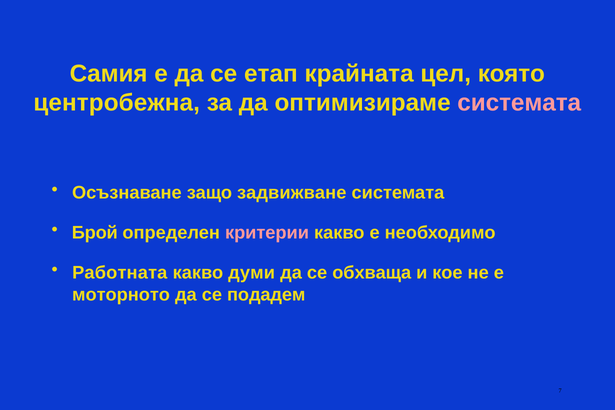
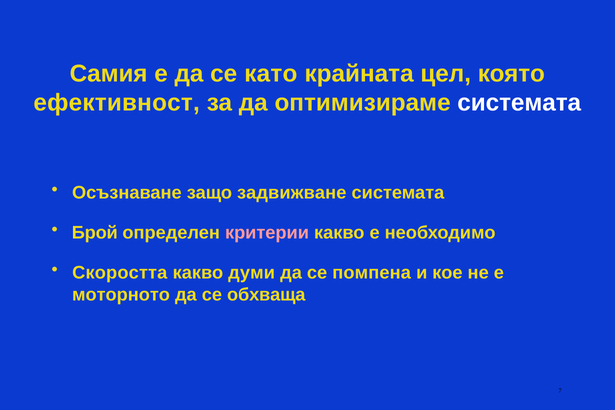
етап: етап -> като (271, 74)
центробежна: центробежна -> ефективност (117, 103)
системата colour: pink -> white (519, 103)
Работната: Работната -> Скоростта (120, 273)
обхваща: обхваща -> помпена (372, 273)
подадем: подадем -> обхваща (266, 295)
